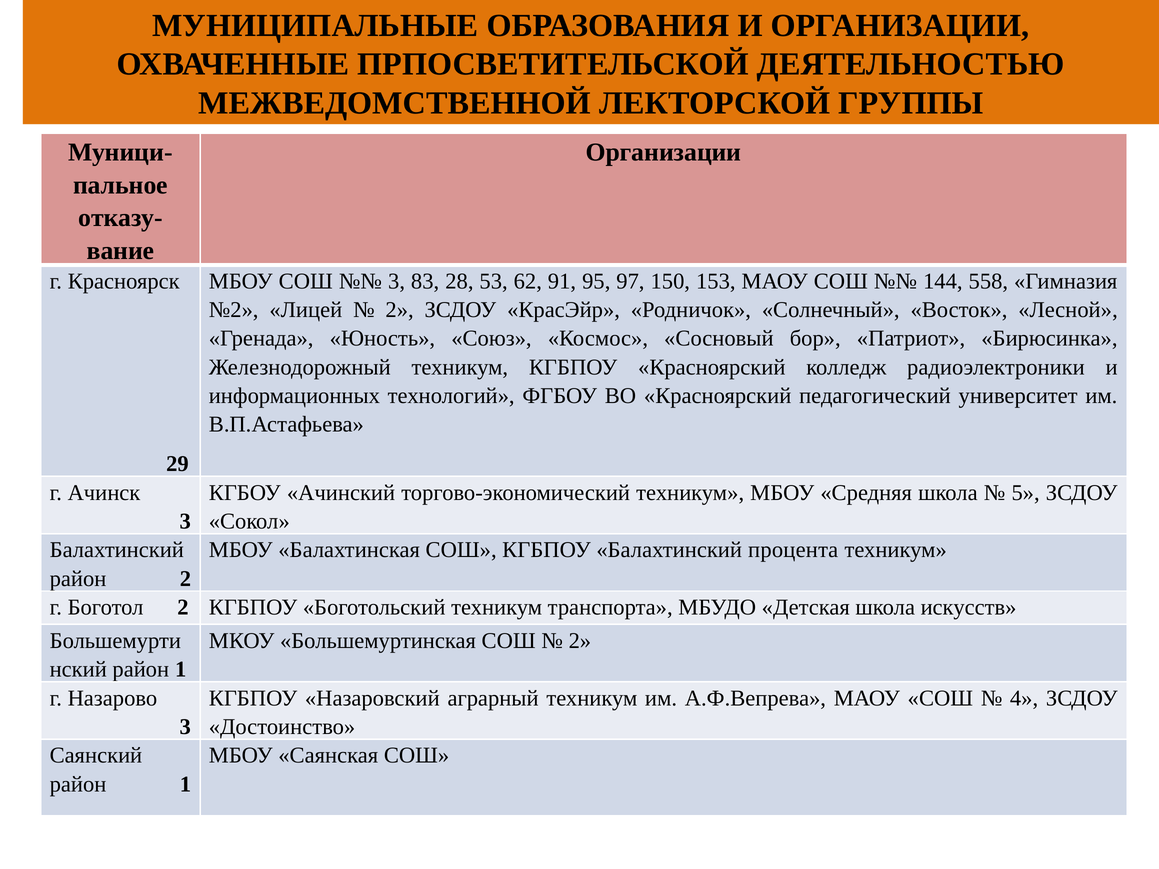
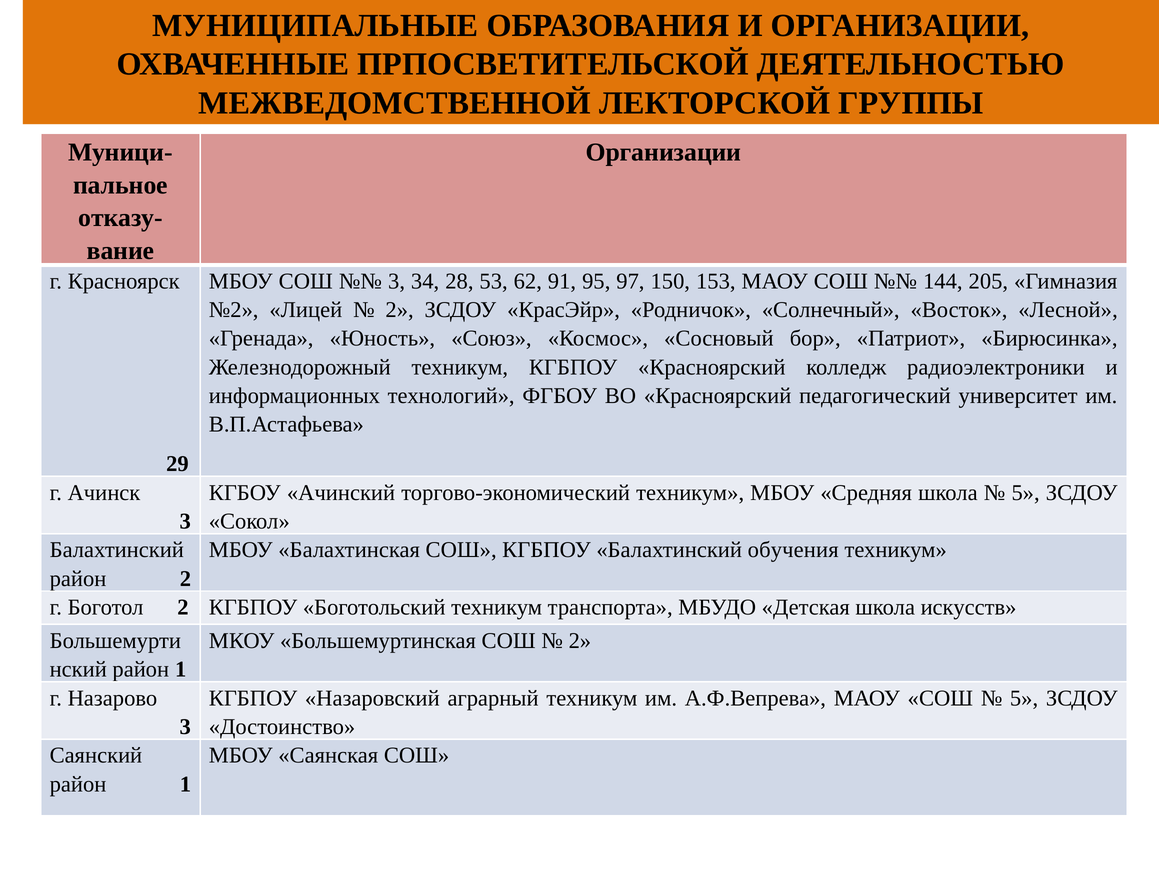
83: 83 -> 34 (425, 281)
558: 558 -> 205 (988, 281)
процента: процента -> обучения (793, 550)
4: 4 -> 5 (1024, 698)
